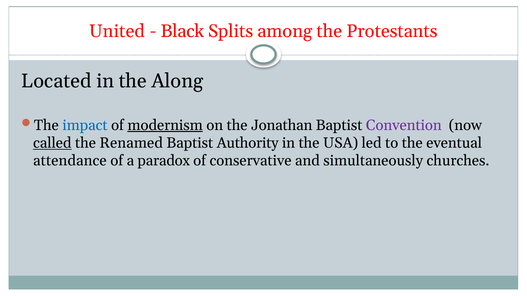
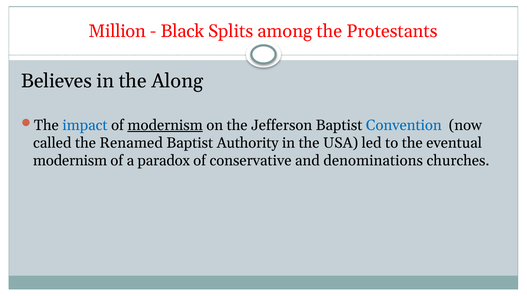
United: United -> Million (117, 31)
Located: Located -> Believes (57, 81)
Jonathan: Jonathan -> Jefferson (282, 125)
Convention colour: purple -> blue (404, 125)
called underline: present -> none (52, 143)
attendance: attendance -> modernism (70, 161)
simultaneously: simultaneously -> denominations (373, 161)
